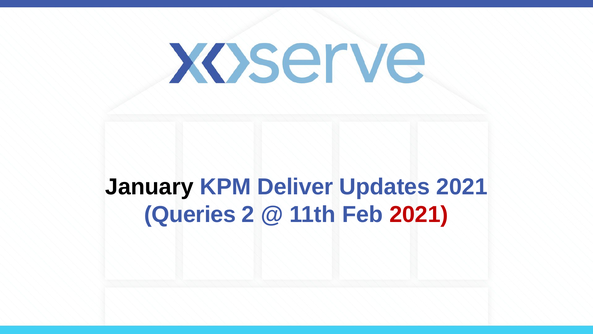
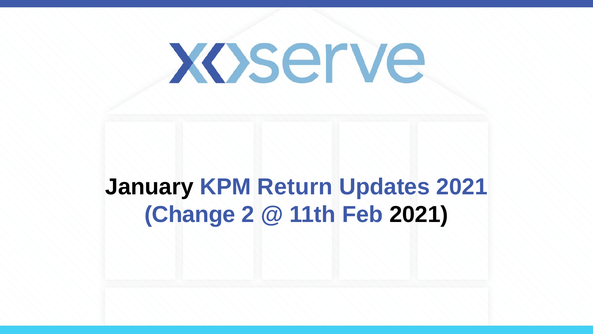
Deliver: Deliver -> Return (295, 187)
Queries: Queries -> Change (190, 214)
2021 colour: red -> black (419, 214)
